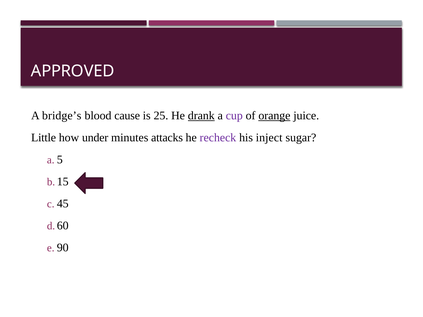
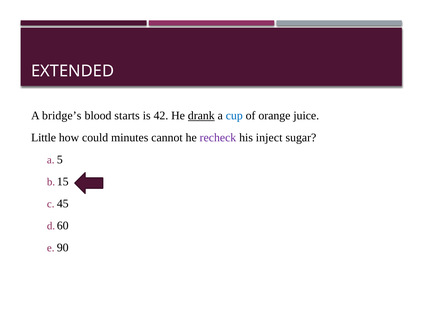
APPROVED: APPROVED -> EXTENDED (73, 71)
cause: cause -> starts (127, 116)
25: 25 -> 42 (161, 116)
cup colour: purple -> blue (234, 116)
orange underline: present -> none (274, 116)
under: under -> could (95, 138)
attacks: attacks -> cannot (167, 138)
